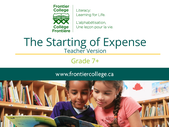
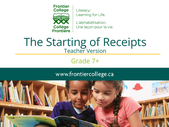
Expense: Expense -> Receipts (125, 42)
